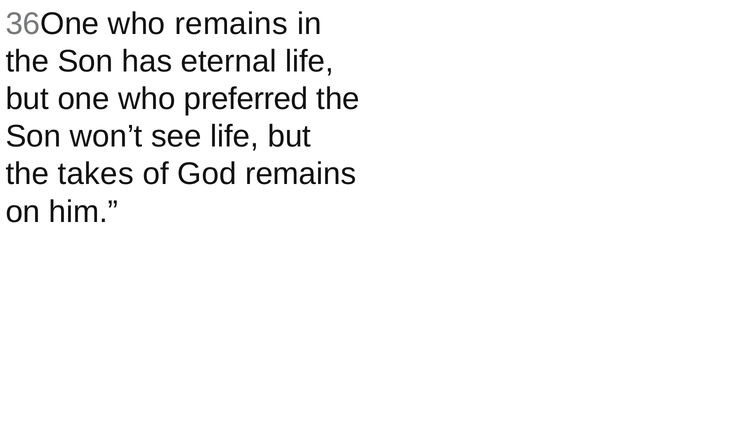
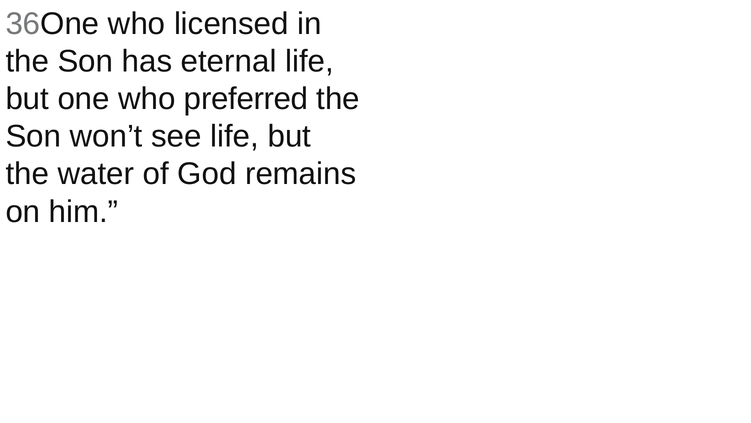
who remains: remains -> licensed (231, 24)
takes: takes -> water (96, 174)
